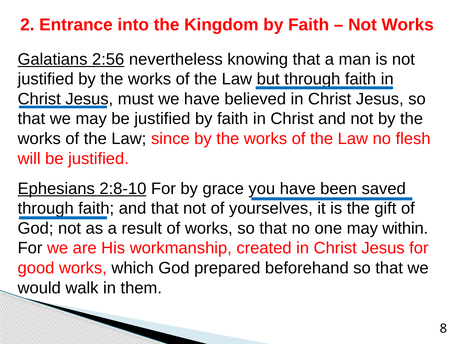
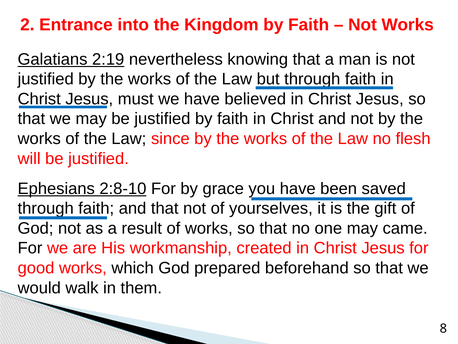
2:56: 2:56 -> 2:19 (108, 59)
within: within -> came (405, 228)
